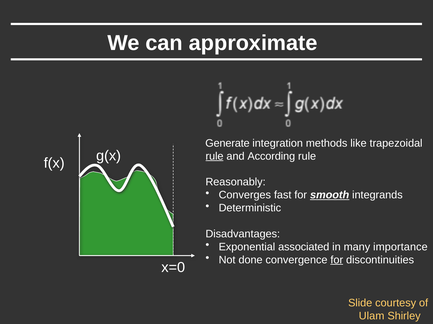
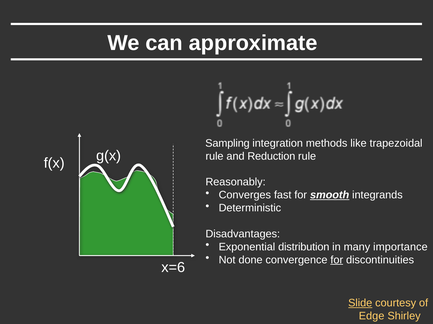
Generate: Generate -> Sampling (228, 143)
rule underline: present -> none (215, 156)
According: According -> Reduction (271, 156)
associated: associated -> distribution (304, 247)
x=0: x=0 -> x=6 (173, 268)
Slide underline: none -> present (360, 304)
Ulam: Ulam -> Edge (372, 317)
